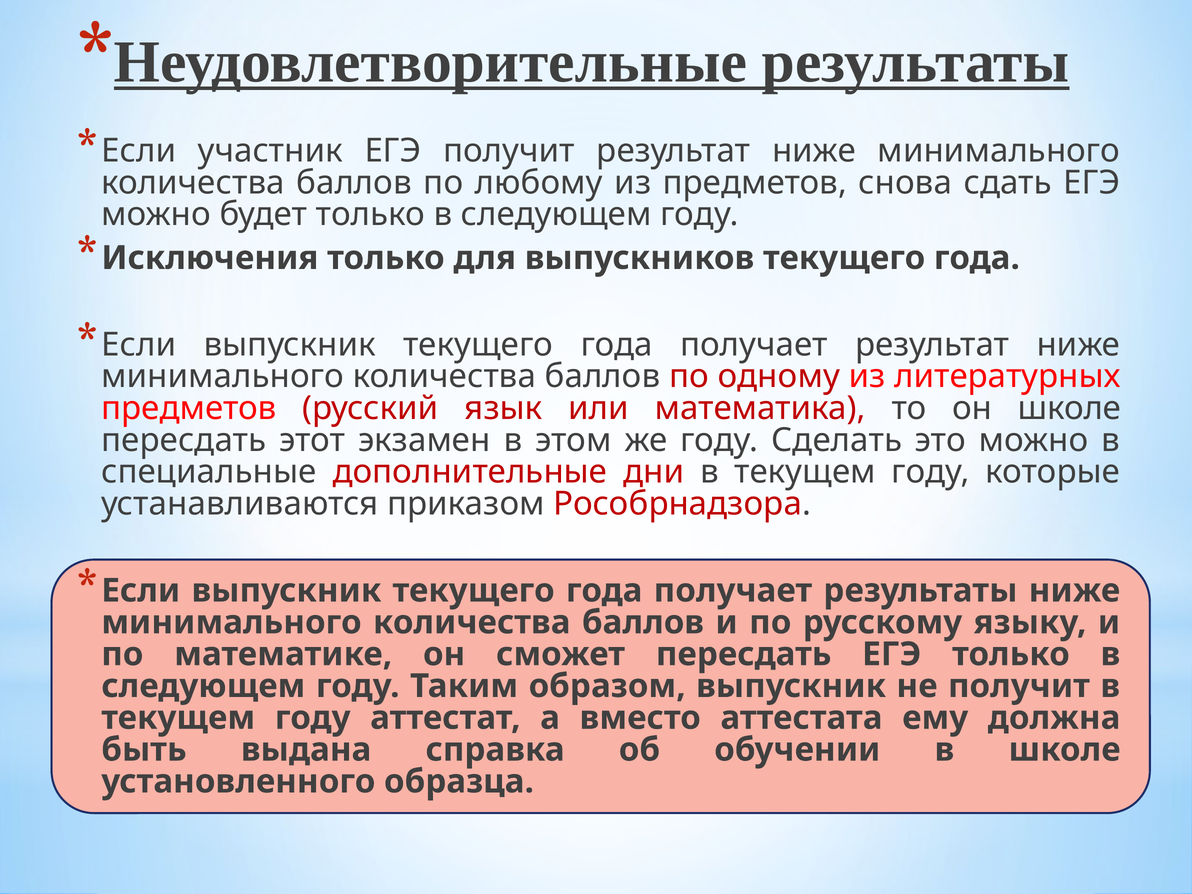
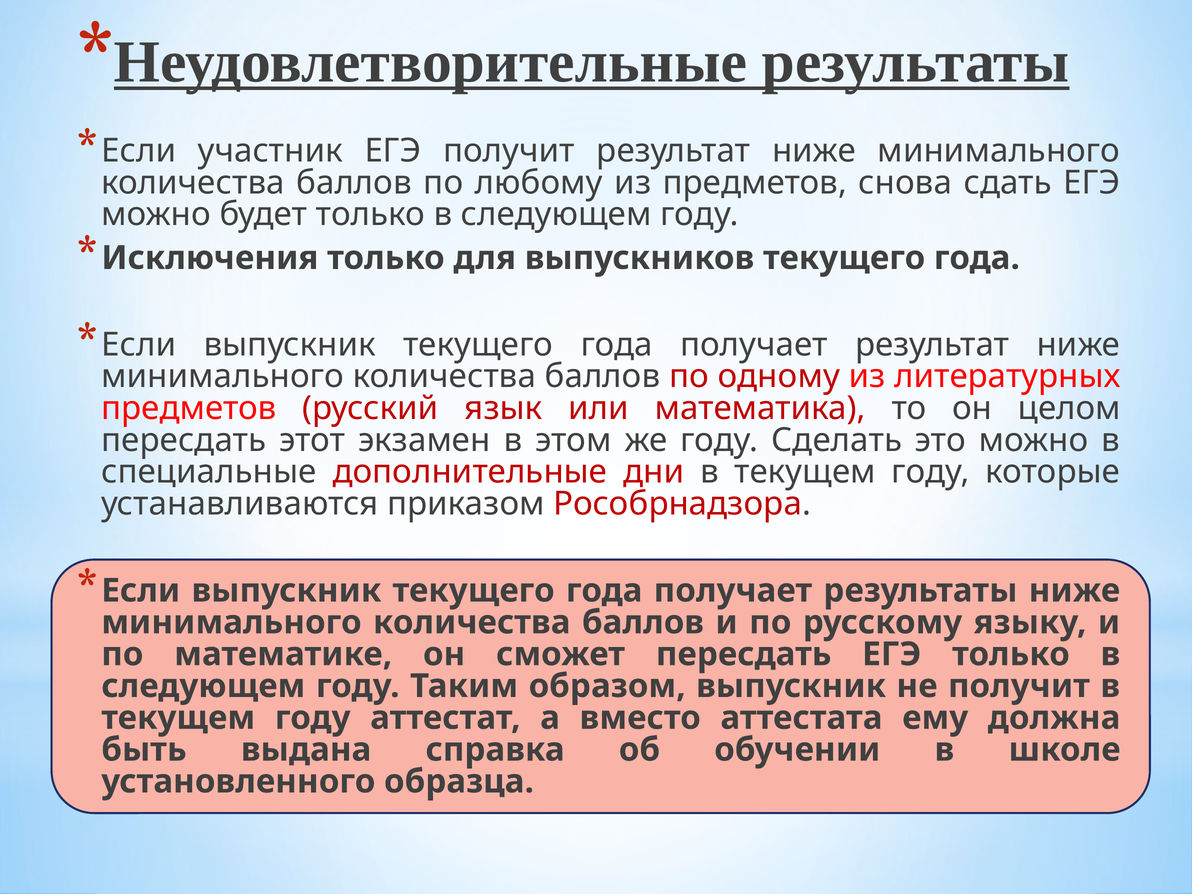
он школе: школе -> целом (1069, 408)
